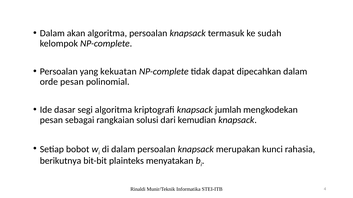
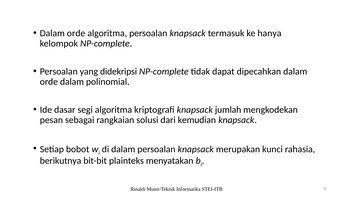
akan: akan -> orde (76, 33)
sudah: sudah -> hanya (269, 33)
kekuatan: kekuatan -> didekripsi (119, 72)
orde pesan: pesan -> dalam (72, 82)
